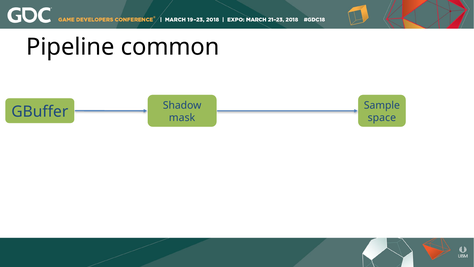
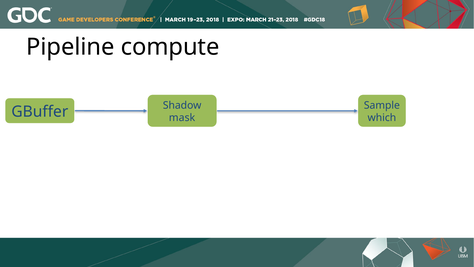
common: common -> compute (170, 47)
space: space -> which (382, 118)
